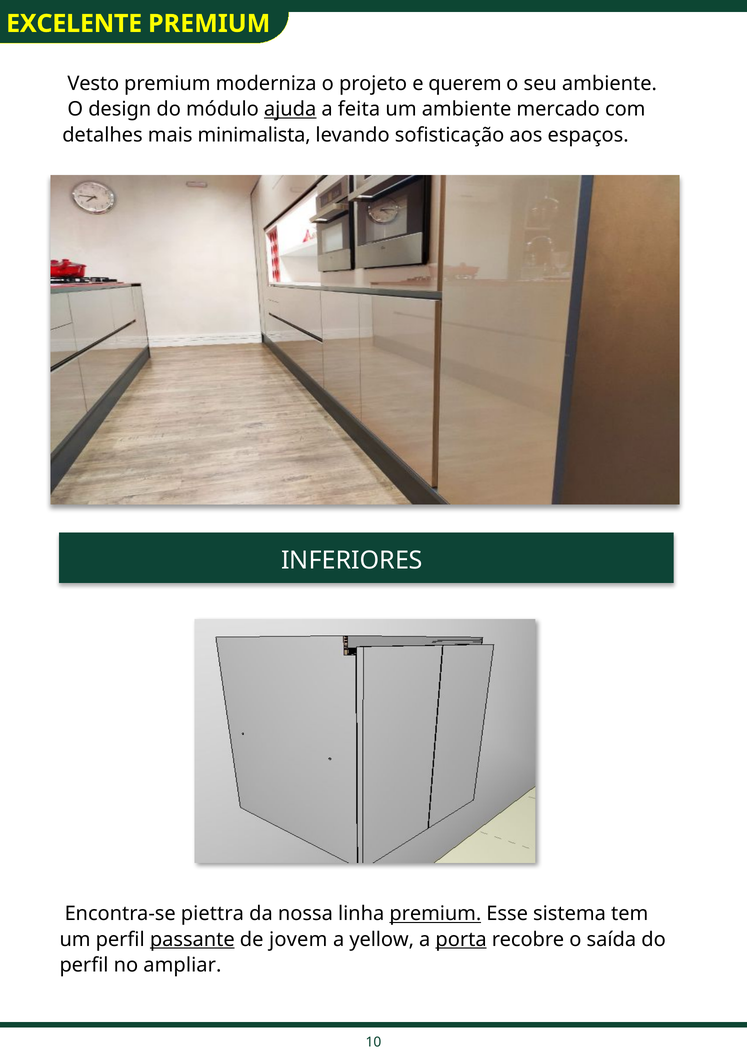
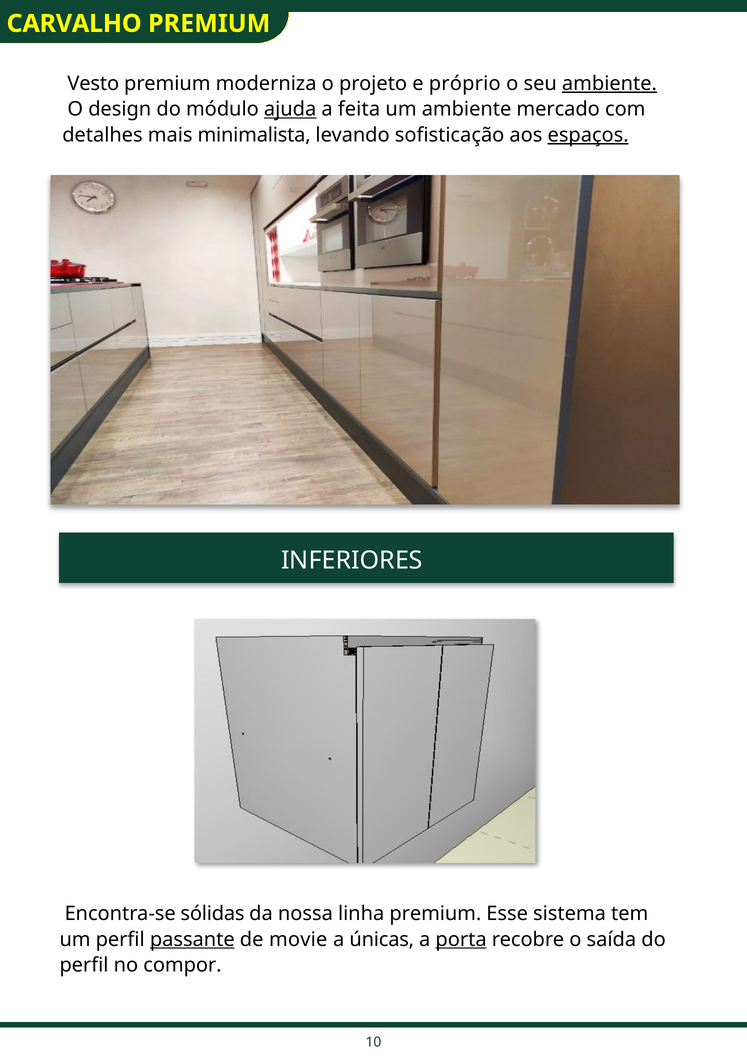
EXCELENTE: EXCELENTE -> CARVALHO (74, 24)
querem: querem -> próprio (465, 84)
ambiente underline: none -> present (609, 84)
espaços underline: none -> present (588, 135)
piettra: piettra -> sólidas (213, 914)
premium underline: present -> none (435, 914)
jovem: jovem -> movie (298, 940)
yellow: yellow -> únicas (382, 940)
ampliar: ampliar -> compor (182, 966)
